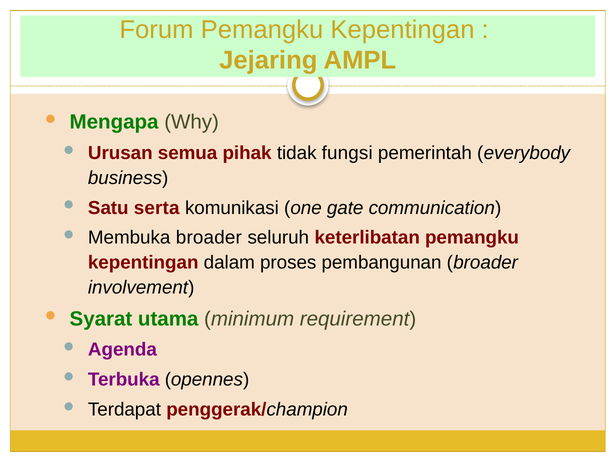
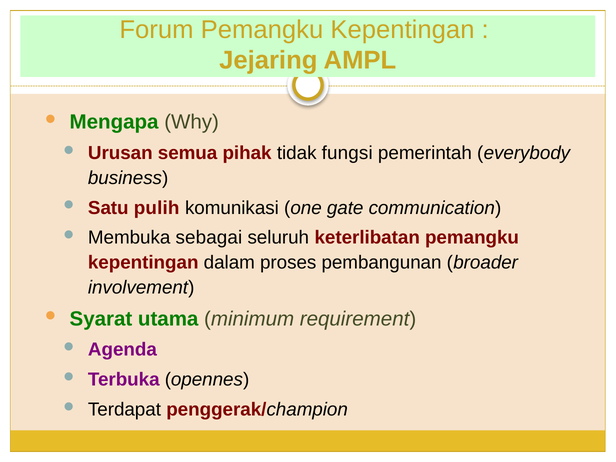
serta: serta -> pulih (157, 208)
Membuka broader: broader -> sebagai (209, 238)
